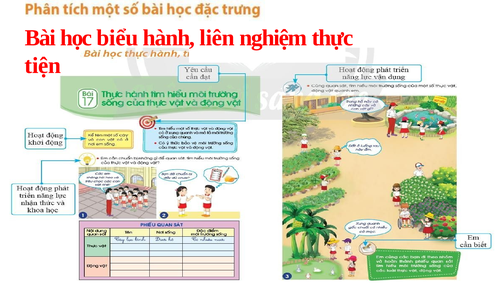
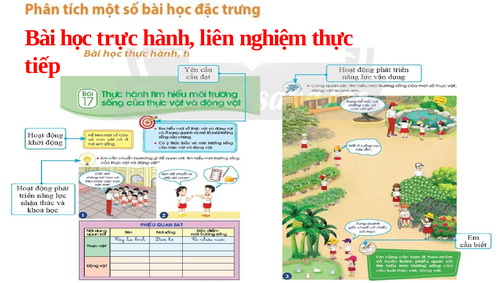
biểu: biểu -> trực (117, 38)
tiện: tiện -> tiếp (43, 66)
